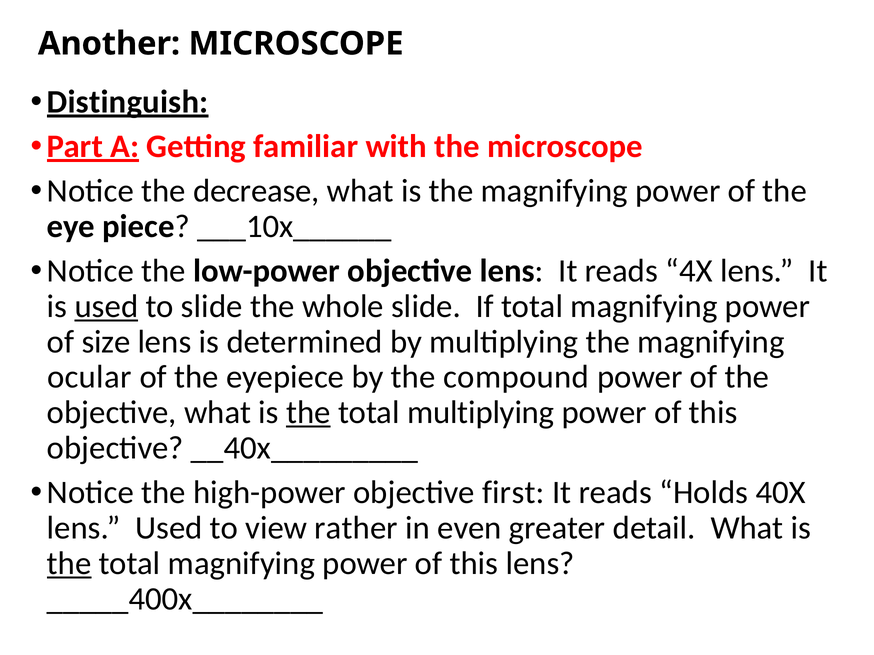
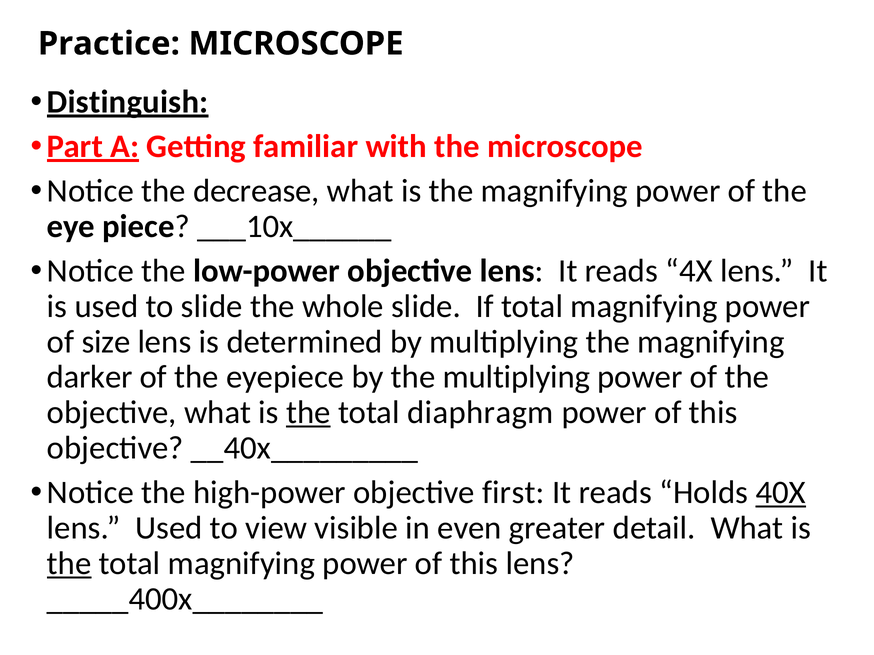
Another: Another -> Practice (109, 44)
used underline: present -> none (106, 307)
ocular: ocular -> darker (90, 377)
the compound: compound -> multiplying (516, 377)
total multiplying: multiplying -> diaphragm (480, 413)
40X underline: none -> present (781, 493)
rather: rather -> visible (356, 528)
